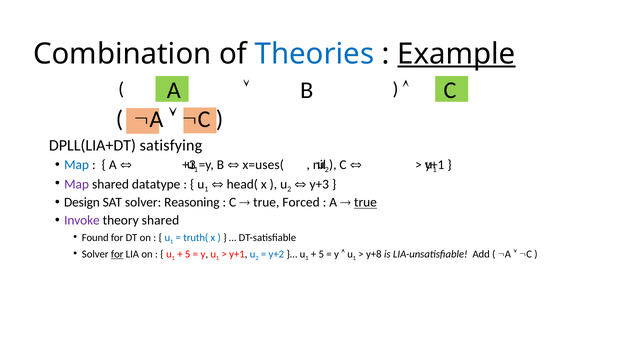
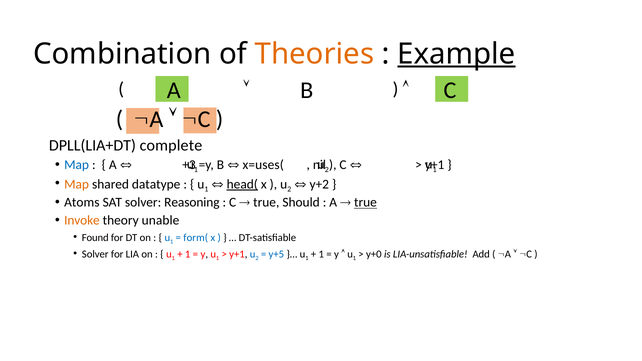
Theories colour: blue -> orange (314, 54)
satisfying: satisfying -> complete (171, 146)
Map colour: purple -> orange (77, 184)
head( underline: none -> present (242, 184)
y+3: y+3 -> y+2 (319, 184)
Design: Design -> Atoms (82, 202)
Forced: Forced -> Should (301, 202)
Invoke colour: purple -> orange (82, 220)
theory shared: shared -> unable (161, 220)
truth(: truth( -> form( (196, 238)
for underline: present -> none (117, 254)
5: 5 -> 1 (188, 254)
y+2: y+2 -> y+5 (276, 254)
5: 5 -> 1 (321, 254)
y+8: y+8 -> y+0 (374, 254)
